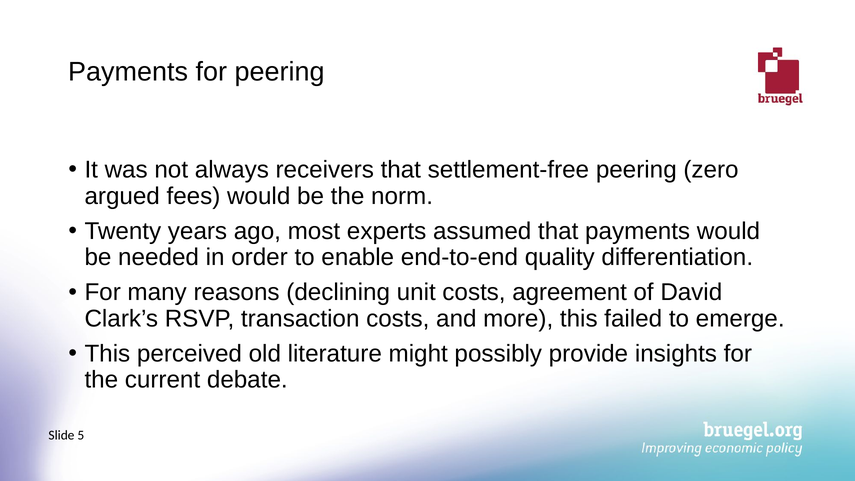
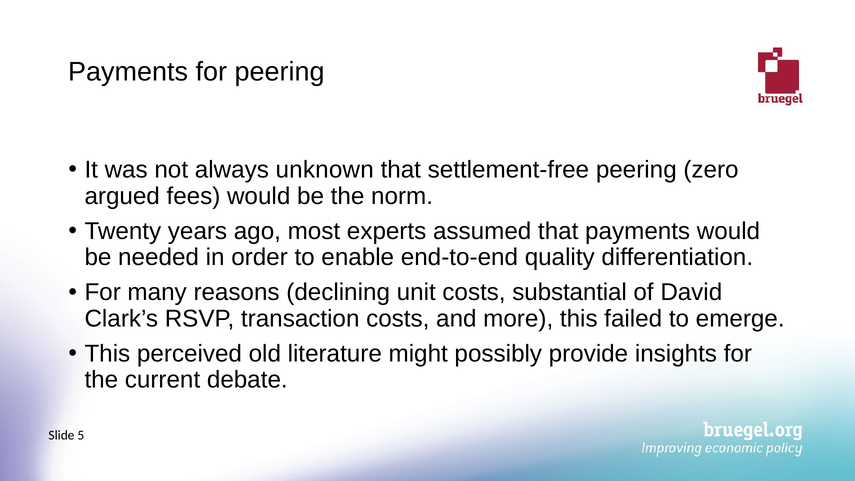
receivers: receivers -> unknown (325, 170)
agreement: agreement -> substantial (570, 292)
